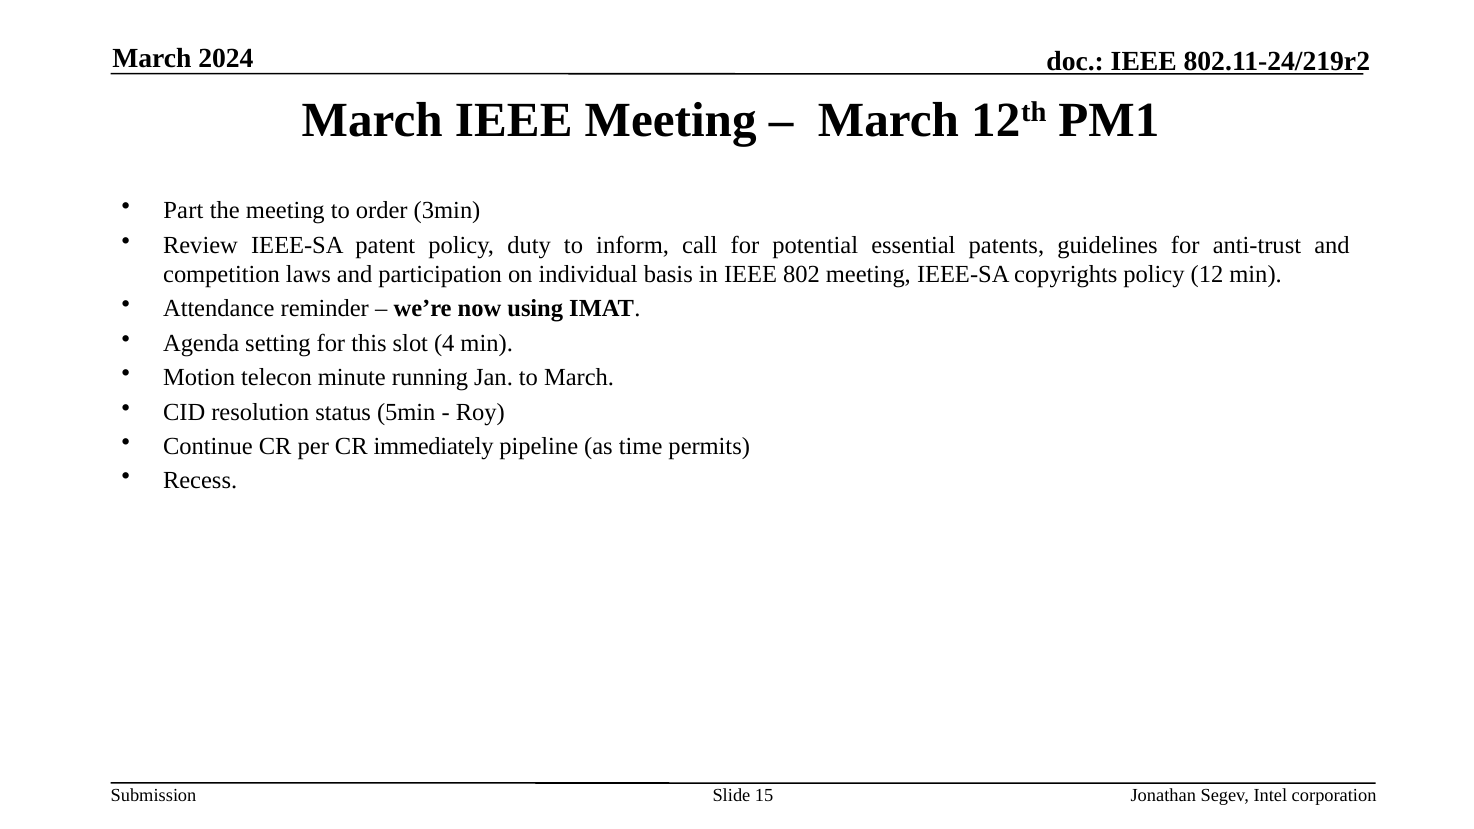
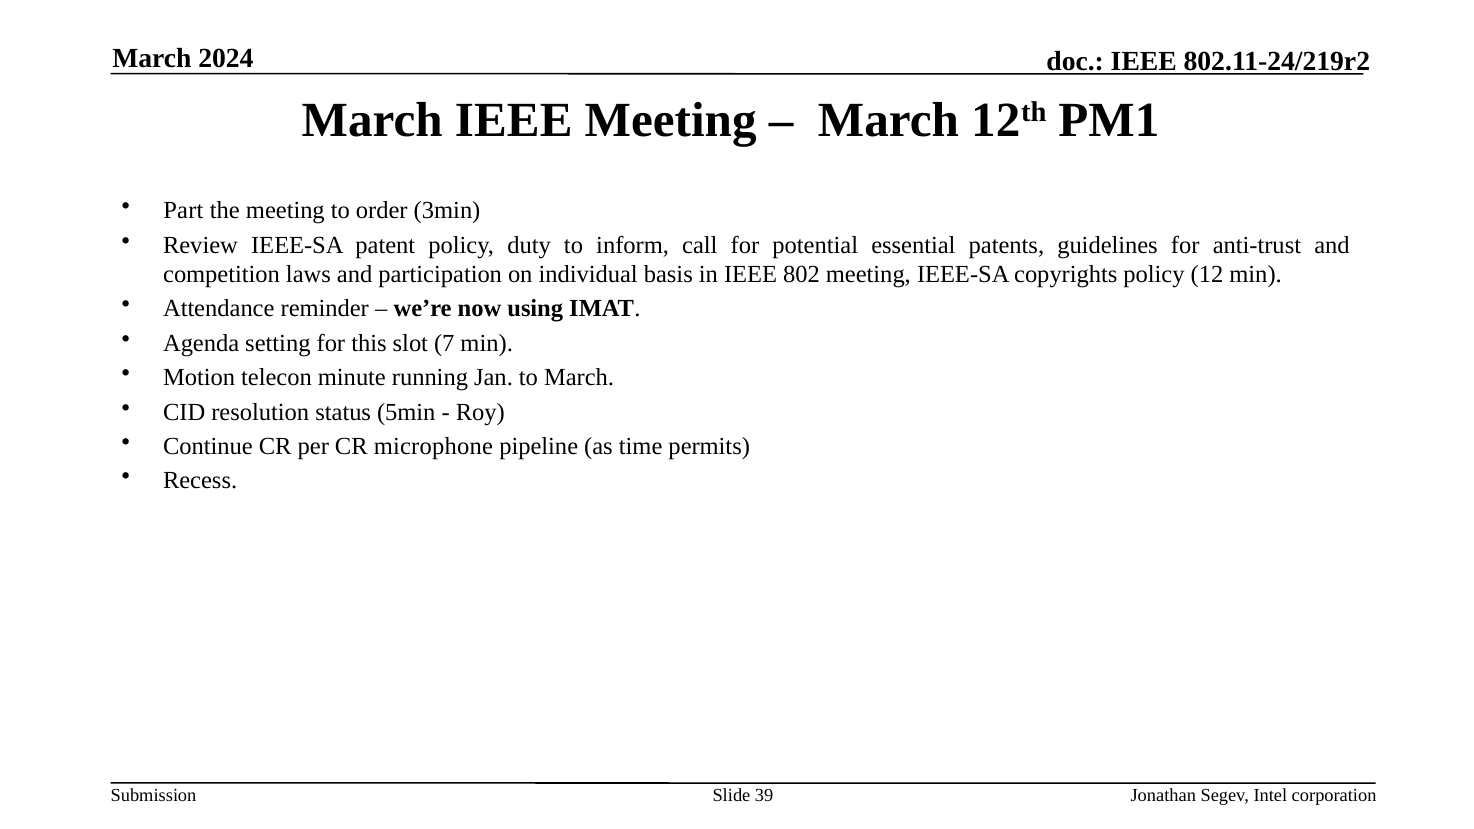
4: 4 -> 7 (444, 343)
immediately: immediately -> microphone (433, 446)
15: 15 -> 39 (764, 795)
